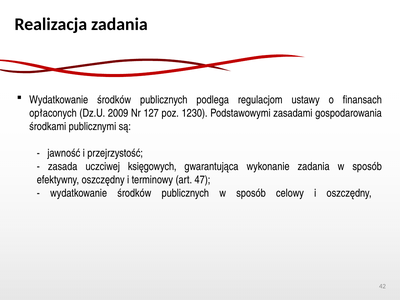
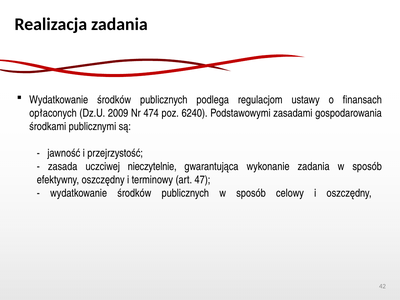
127: 127 -> 474 (151, 113)
1230: 1230 -> 6240 (195, 113)
księgowych: księgowych -> nieczytelnie (152, 166)
